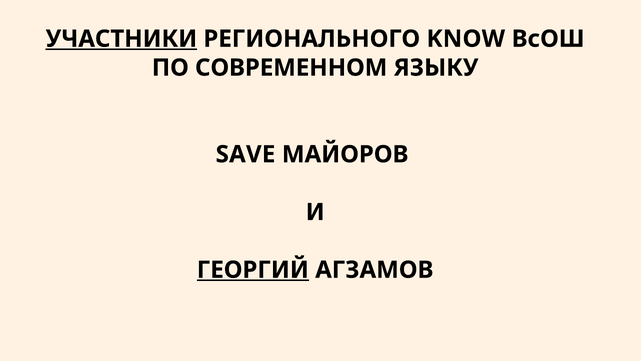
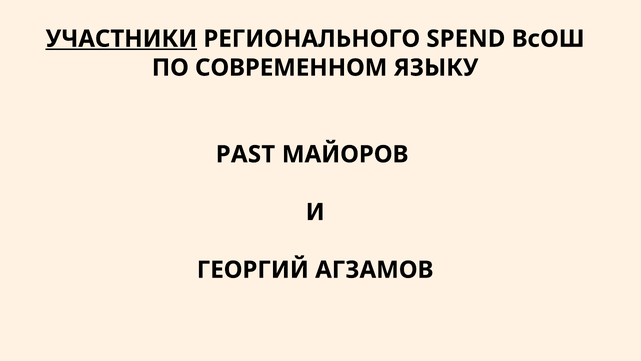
KNOW: KNOW -> SPEND (466, 39)
SAVE: SAVE -> PAST (245, 154)
ГЕОРГИЙ underline: present -> none (253, 270)
